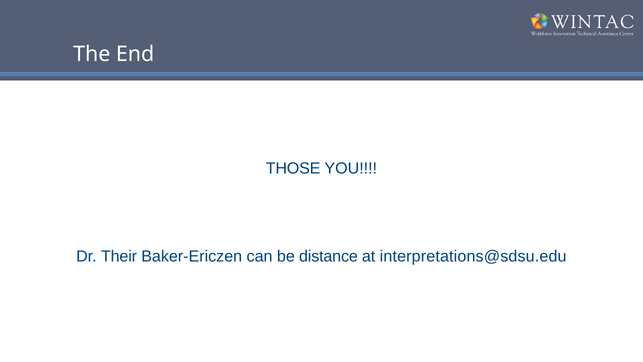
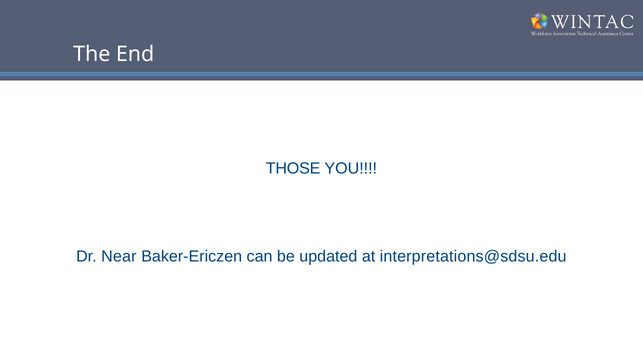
Their: Their -> Near (119, 256)
distance: distance -> updated (328, 256)
